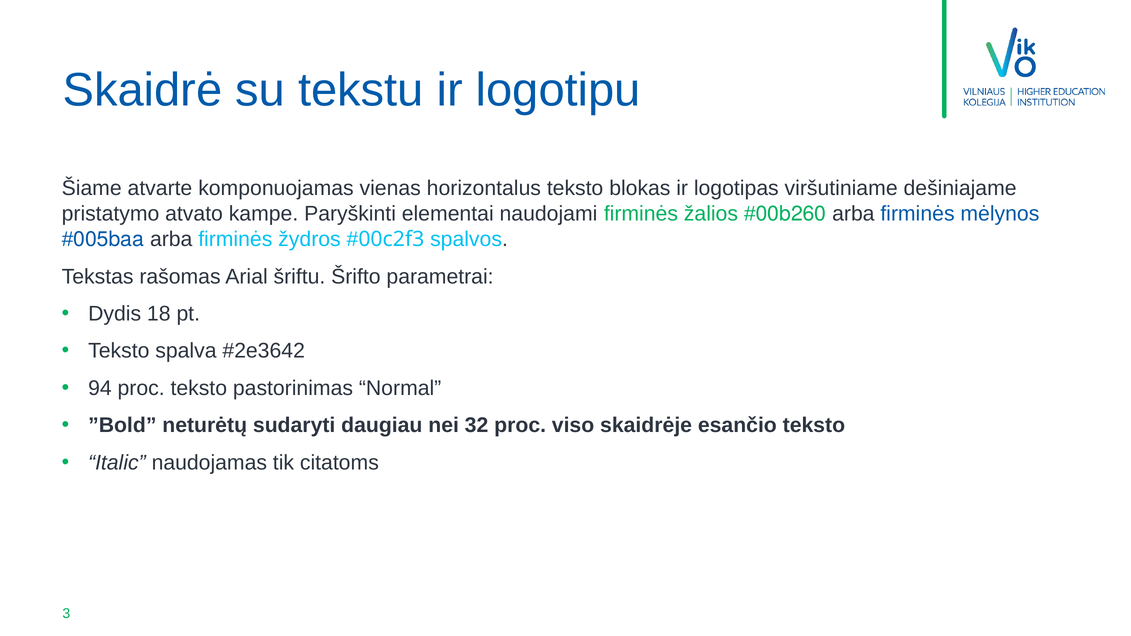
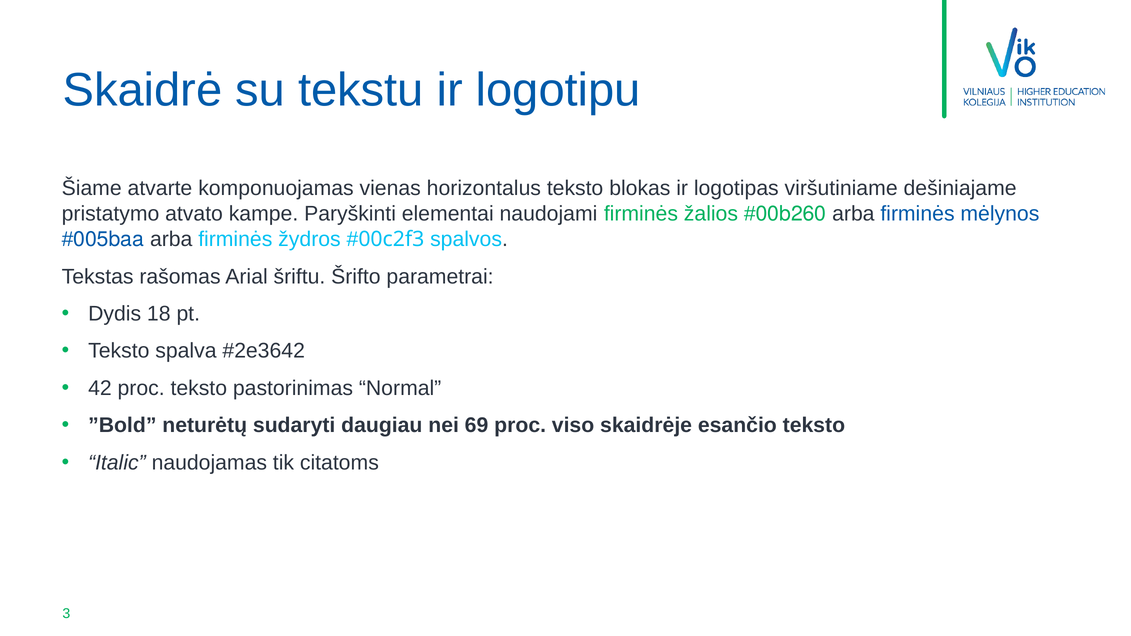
94: 94 -> 42 (100, 388)
32: 32 -> 69 (477, 426)
